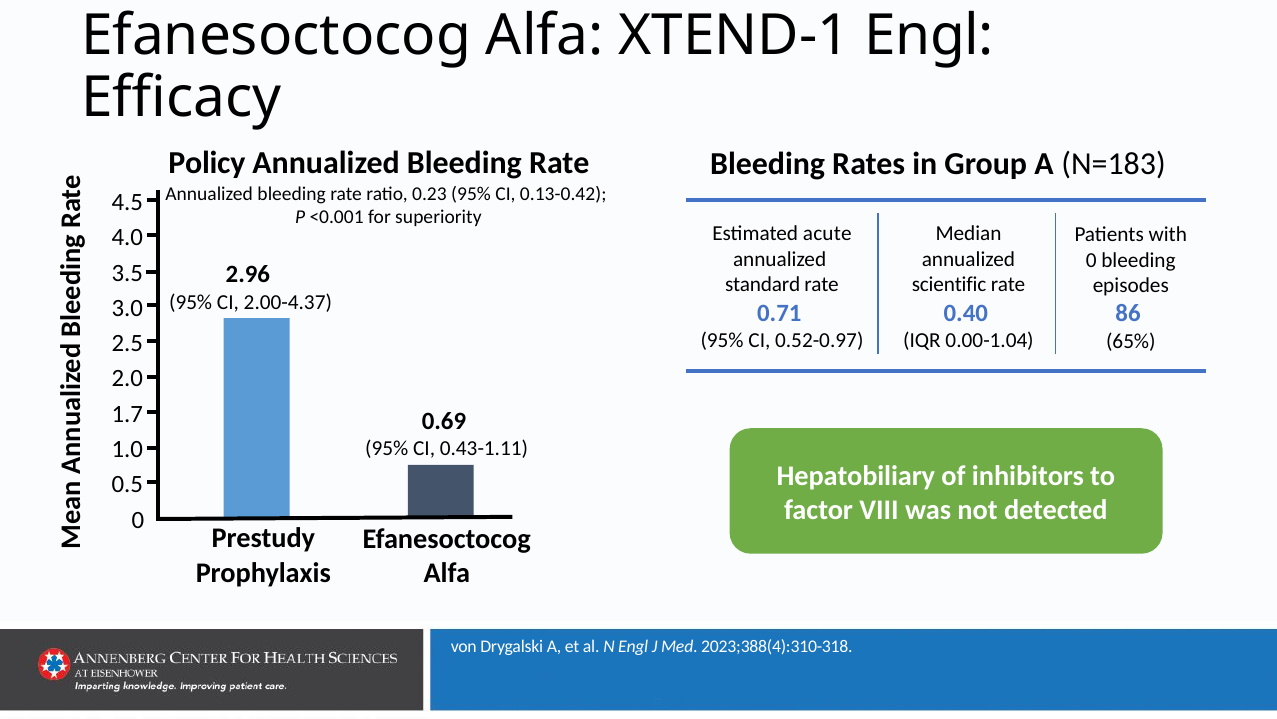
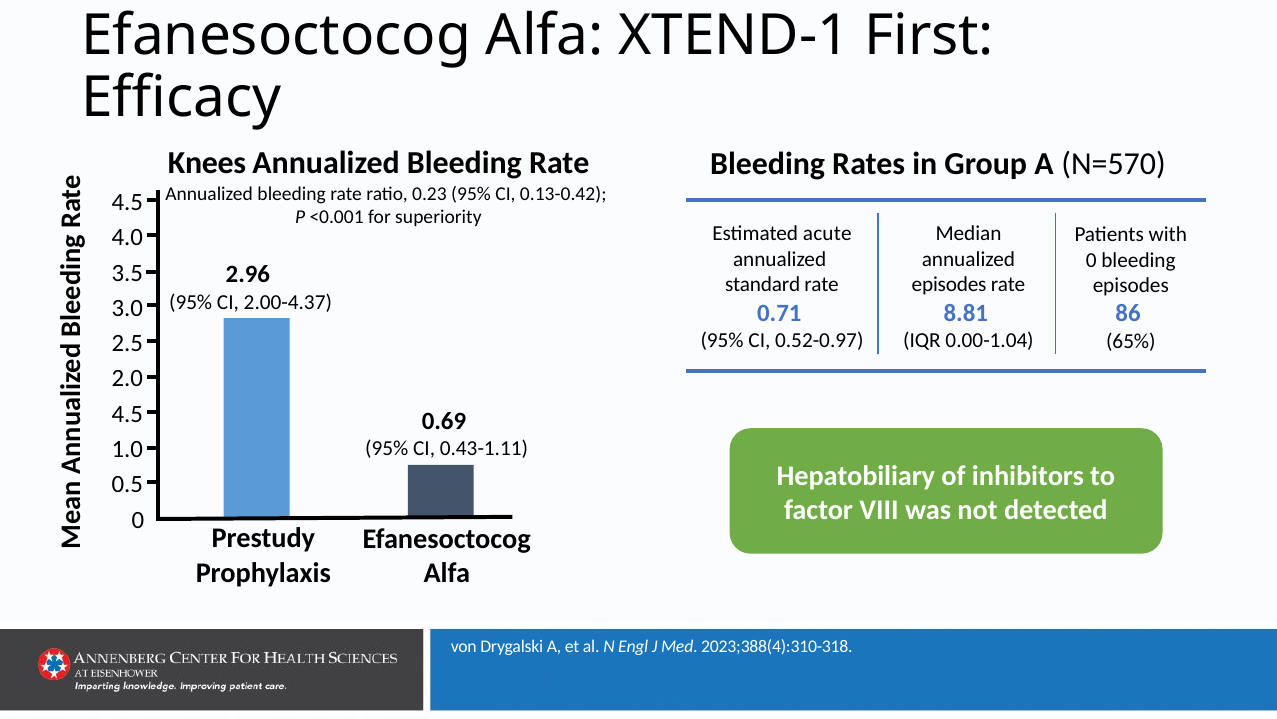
XTEND-1 Engl: Engl -> First (929, 36)
Policy: Policy -> Knees (207, 163)
N=183: N=183 -> N=570 (1114, 163)
scientific: scientific -> episodes (949, 285)
0.40: 0.40 -> 8.81 (966, 313)
1.7: 1.7 -> 4.5 (127, 414)
